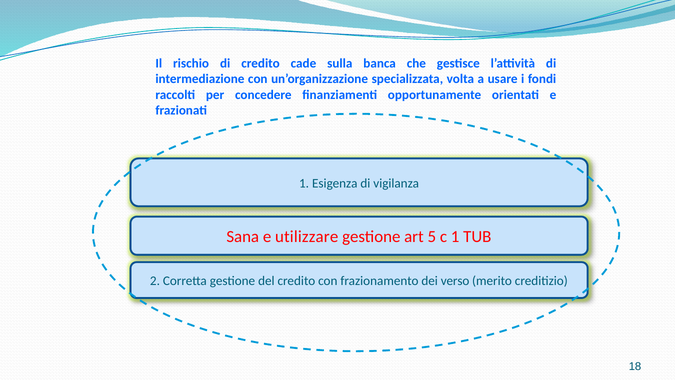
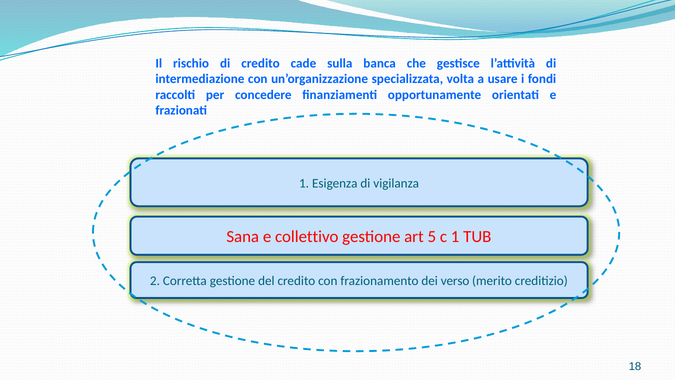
utilizzare: utilizzare -> collettivo (307, 237)
